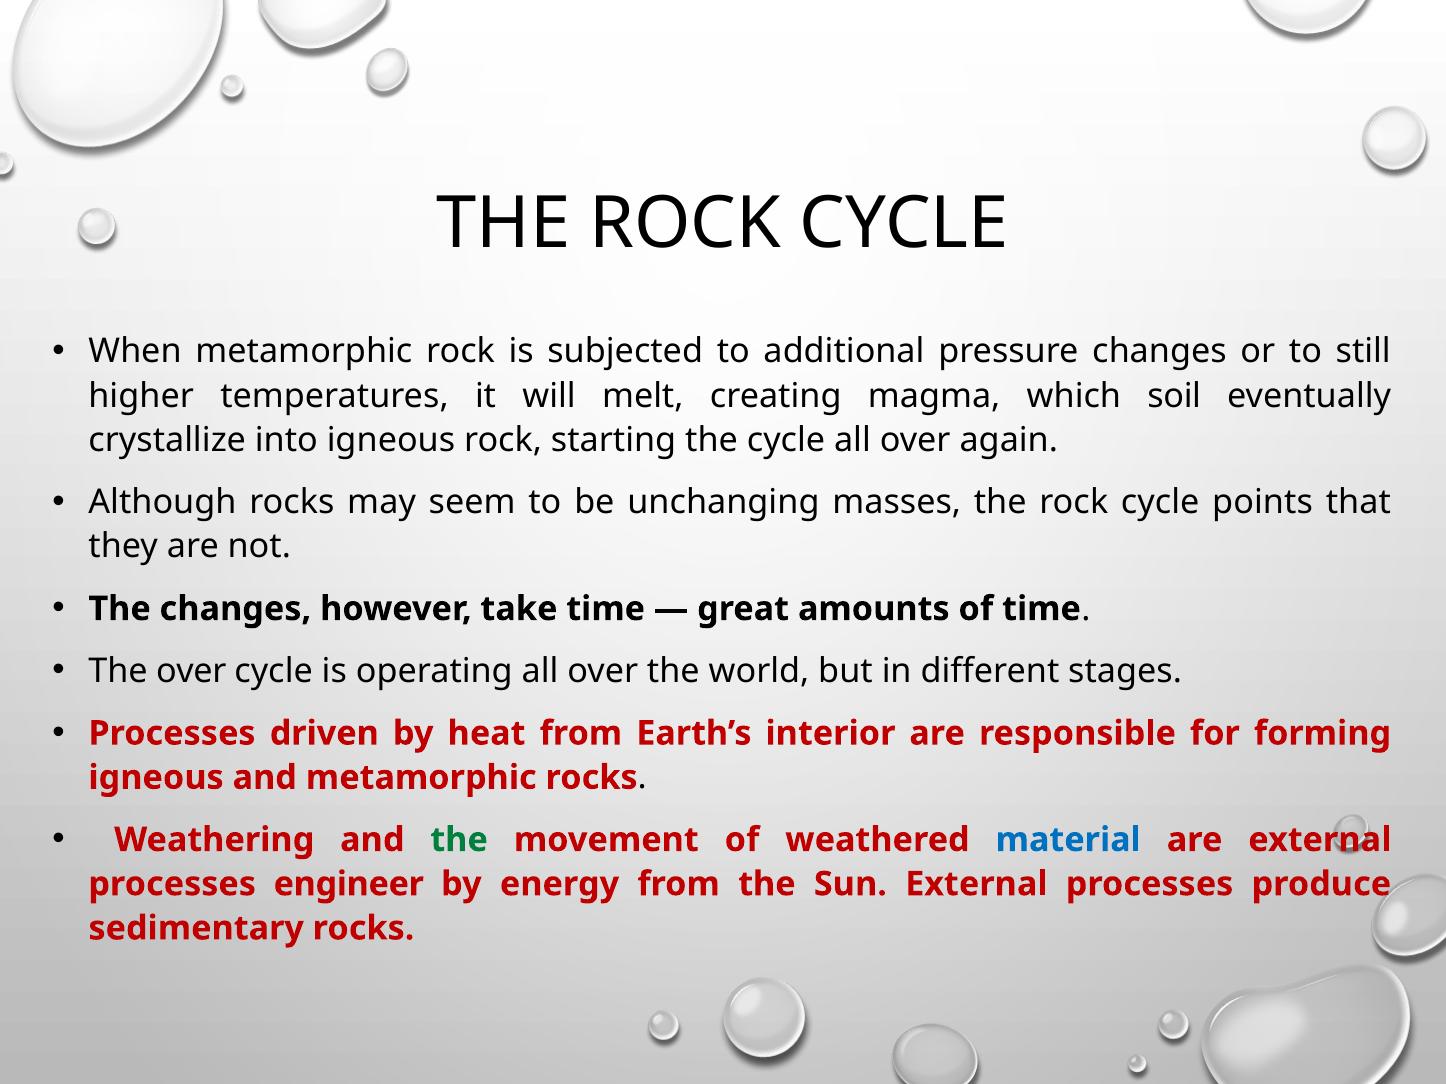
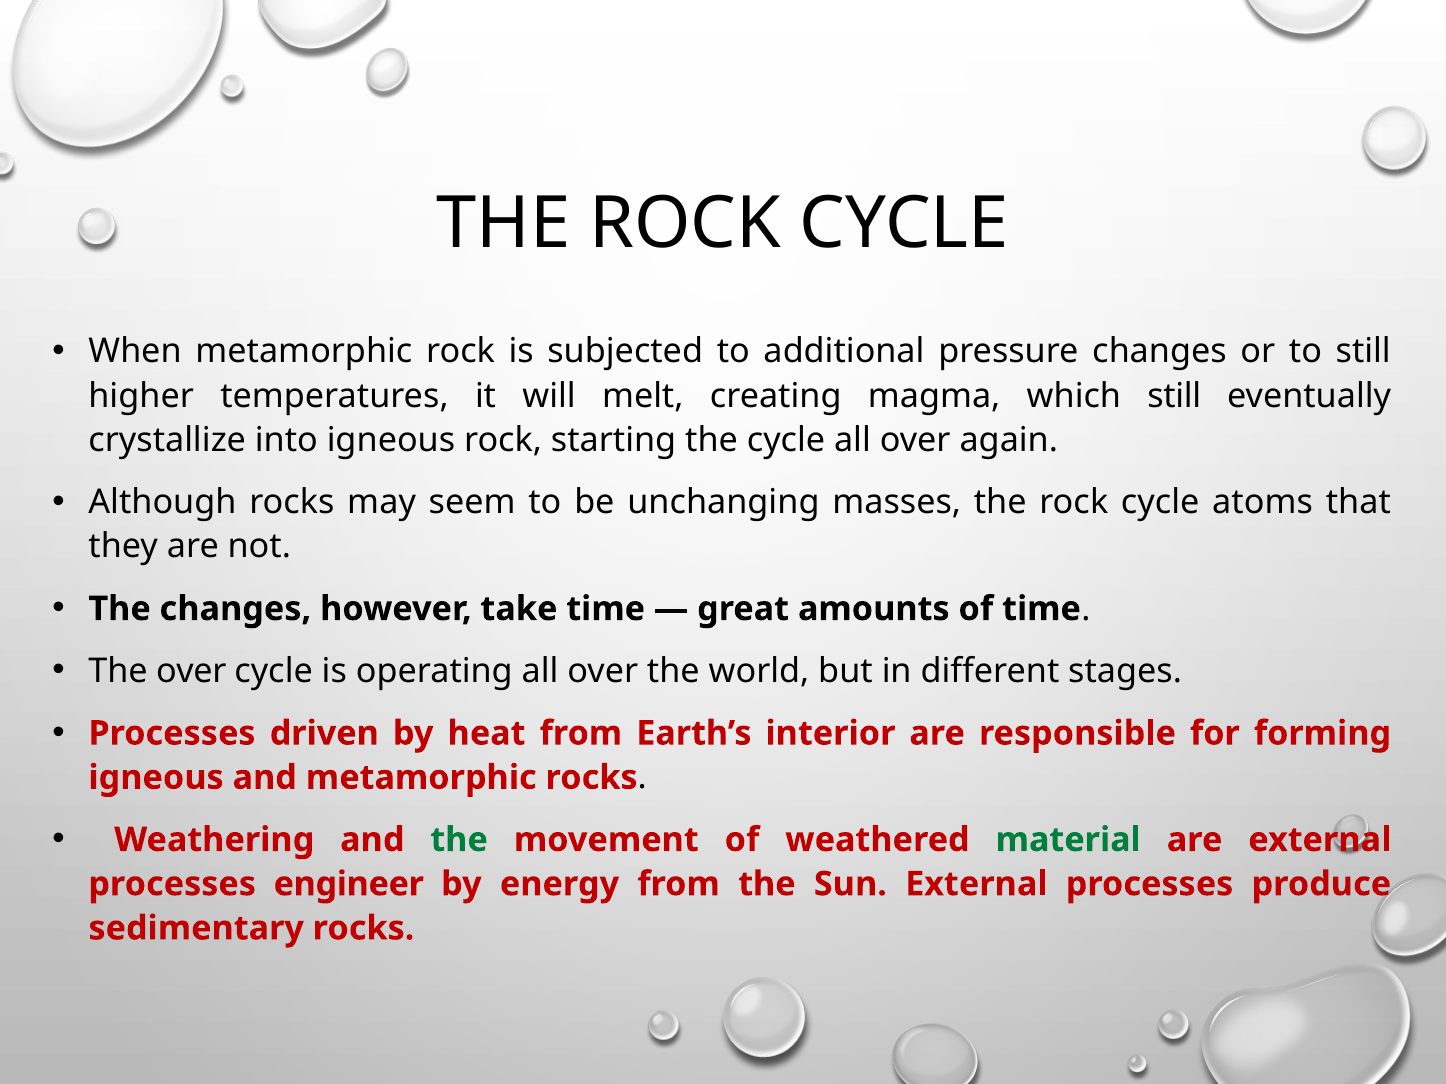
which soil: soil -> still (1174, 396)
points: points -> atoms (1263, 503)
material colour: blue -> green (1068, 840)
